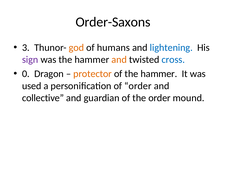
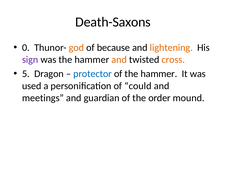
Order-Saxons: Order-Saxons -> Death-Saxons (113, 22)
3: 3 -> 0 (26, 47)
humans: humans -> because (113, 47)
lightening colour: blue -> orange (171, 47)
cross colour: blue -> orange (173, 59)
0: 0 -> 5 (26, 74)
protector colour: orange -> blue (93, 74)
of order: order -> could (138, 86)
collective: collective -> meetings (43, 98)
